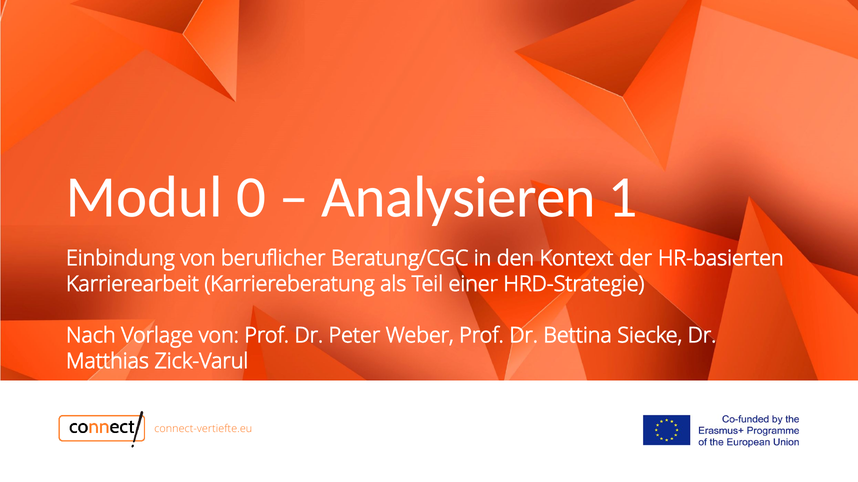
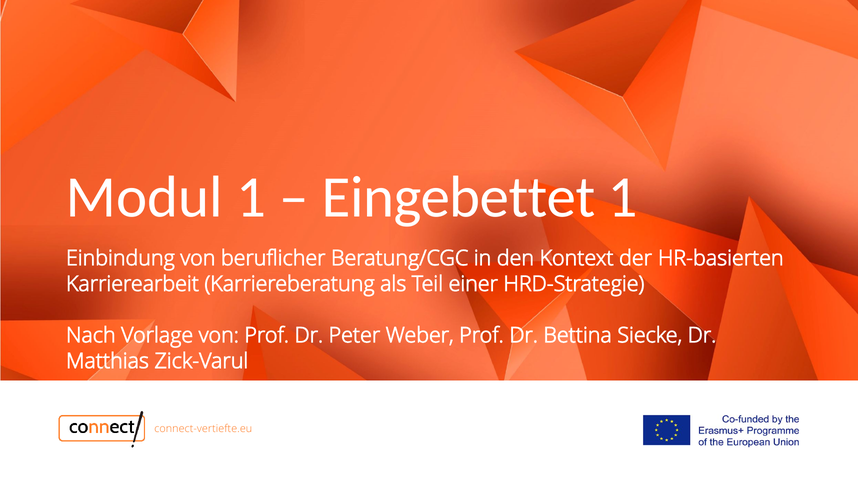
Modul 0: 0 -> 1 (251, 198)
Analysieren: Analysieren -> Eingebettet (459, 198)
